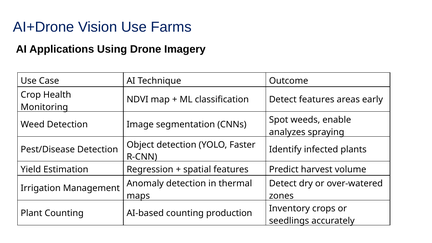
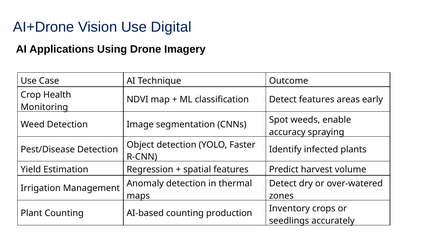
Farms: Farms -> Digital (171, 27)
analyzes: analyzes -> accuracy (287, 132)
